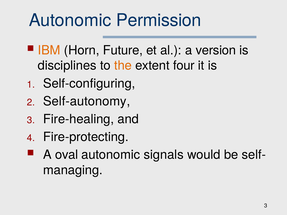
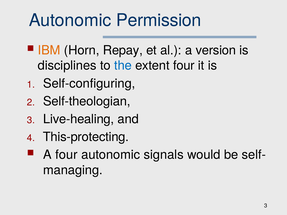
Future: Future -> Repay (123, 50)
the colour: orange -> blue (123, 66)
Self-autonomy: Self-autonomy -> Self-theologian (87, 101)
Fire-healing: Fire-healing -> Live-healing (79, 119)
Fire-protecting: Fire-protecting -> This-protecting (86, 137)
A oval: oval -> four (66, 155)
